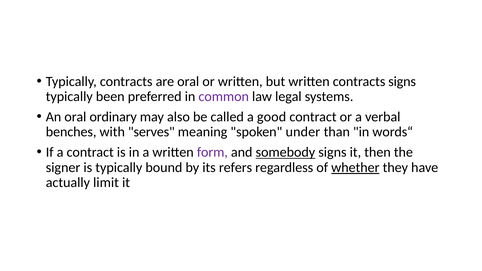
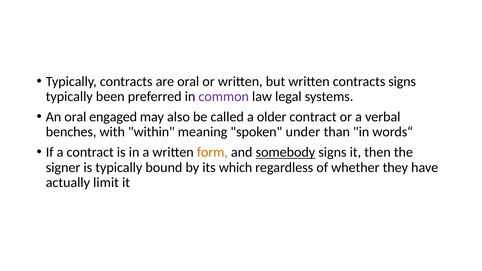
ordinary: ordinary -> engaged (113, 117)
good: good -> older (272, 117)
serves: serves -> within (151, 132)
form colour: purple -> orange (212, 152)
refers: refers -> which (236, 167)
whether underline: present -> none (355, 167)
